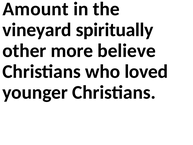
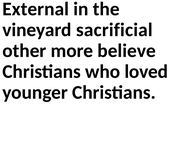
Amount: Amount -> External (36, 9)
spiritually: spiritually -> sacrificial (114, 30)
